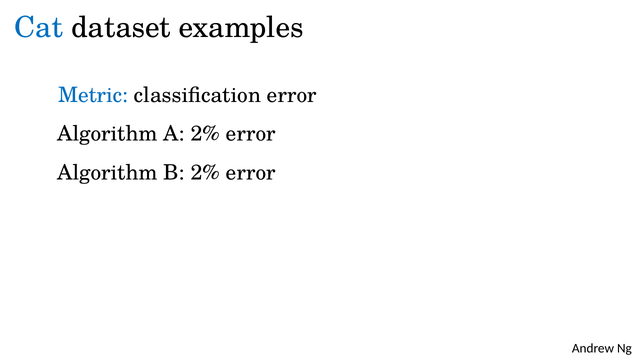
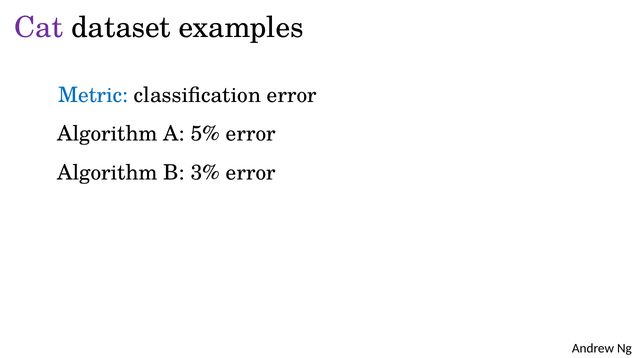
Cat colour: blue -> purple (39, 28)
A 2%: 2% -> 5% (205, 134)
B 2%: 2% -> 3% (205, 173)
